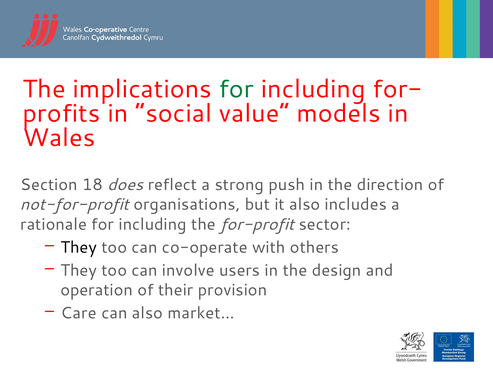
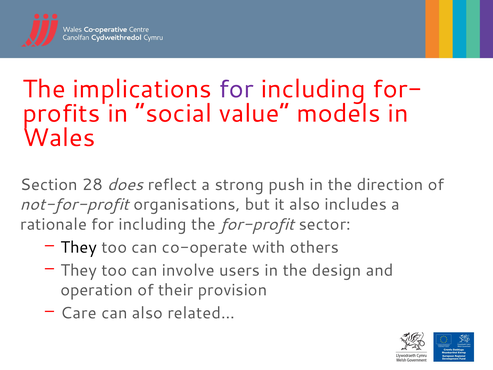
for colour: green -> purple (236, 89)
18: 18 -> 28 (92, 185)
market…: market… -> related… (201, 313)
